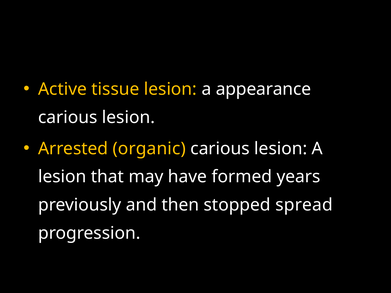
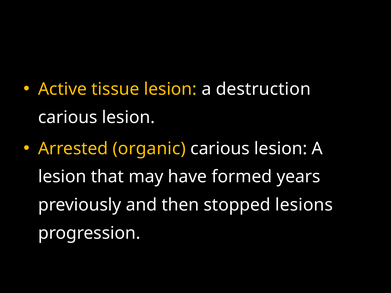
appearance: appearance -> destruction (263, 89)
spread: spread -> lesions (304, 205)
